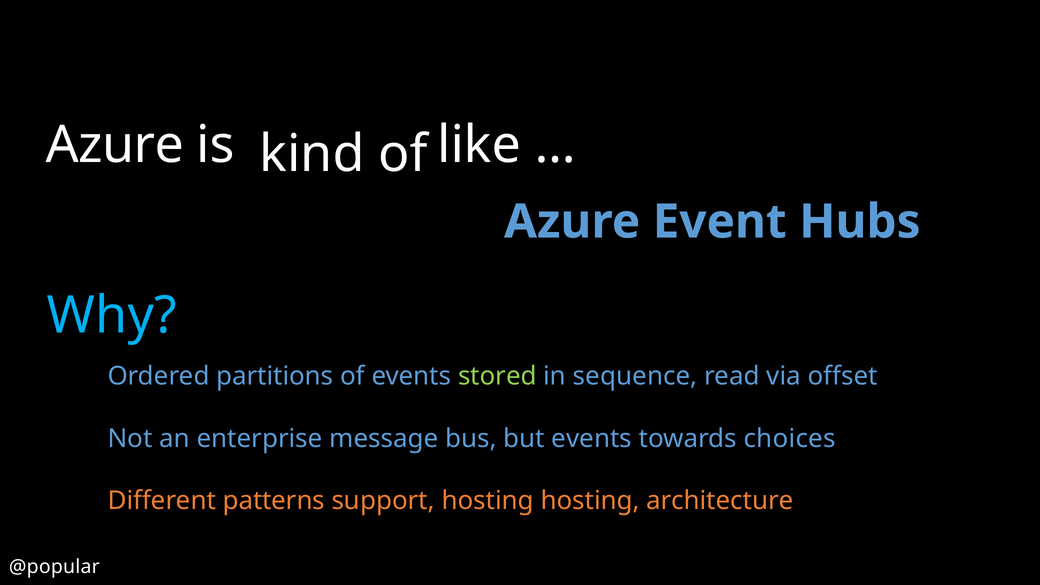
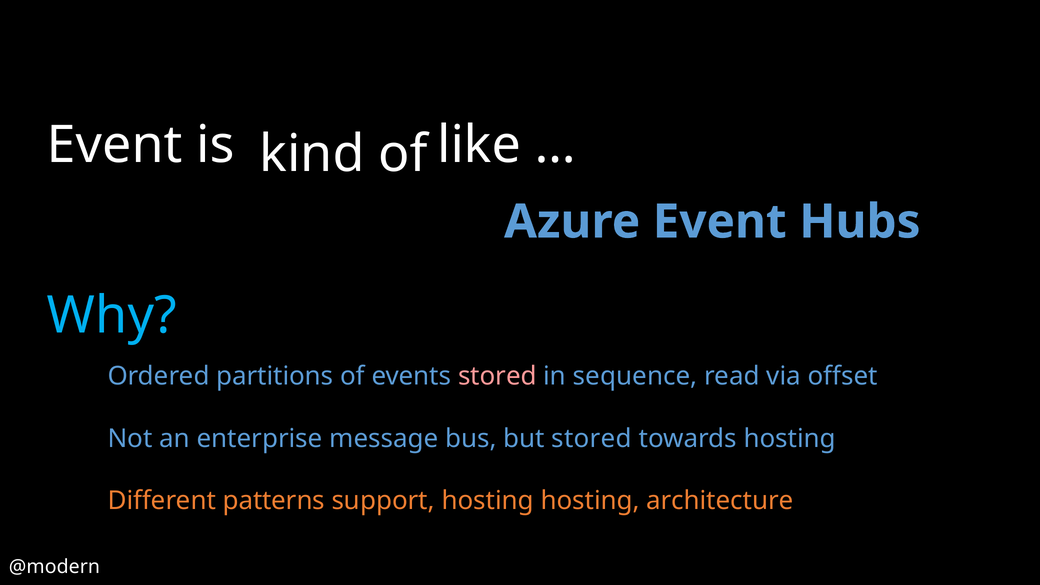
Azure: Azure -> Event (115, 145)
stored colour: light green -> pink (497, 376)
but events: events -> stored (592, 438)
towards choices: choices -> hosting (790, 438)
@popular: @popular -> @modern (54, 567)
